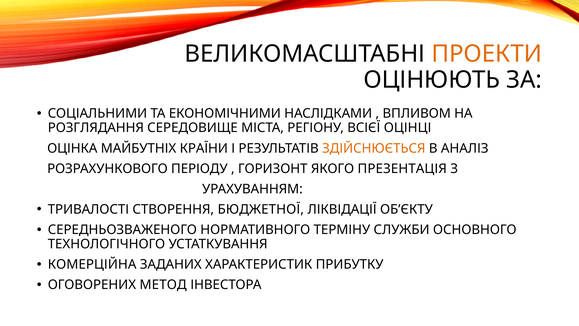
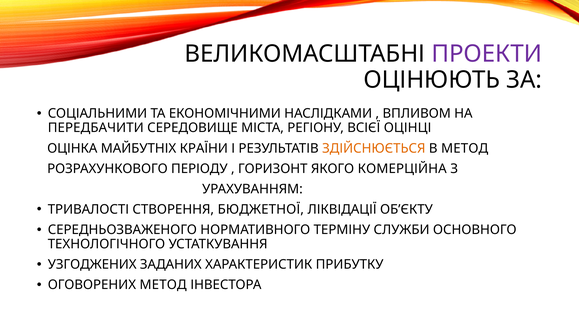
ПРОЕКТИ colour: orange -> purple (487, 54)
РОЗГЛЯДАННЯ: РОЗГЛЯДАННЯ -> ПЕРЕДБАЧИТИ (96, 128)
В АНАЛІЗ: АНАЛІЗ -> МЕТОД (465, 148)
ПРЕЗЕНТАЦІЯ: ПРЕЗЕНТАЦІЯ -> КОМЕРЦІЙНА (402, 169)
КОМЕРЦІЙНА: КОМЕРЦІЙНА -> УЗГОДЖЕНИХ (92, 264)
